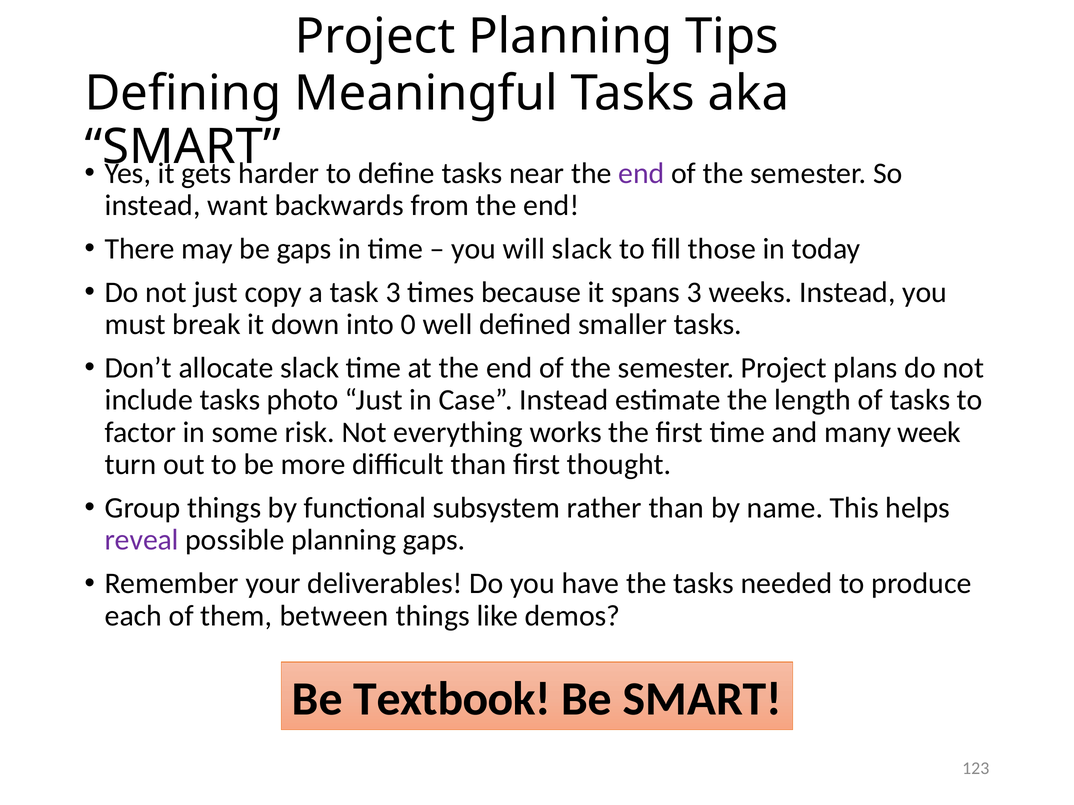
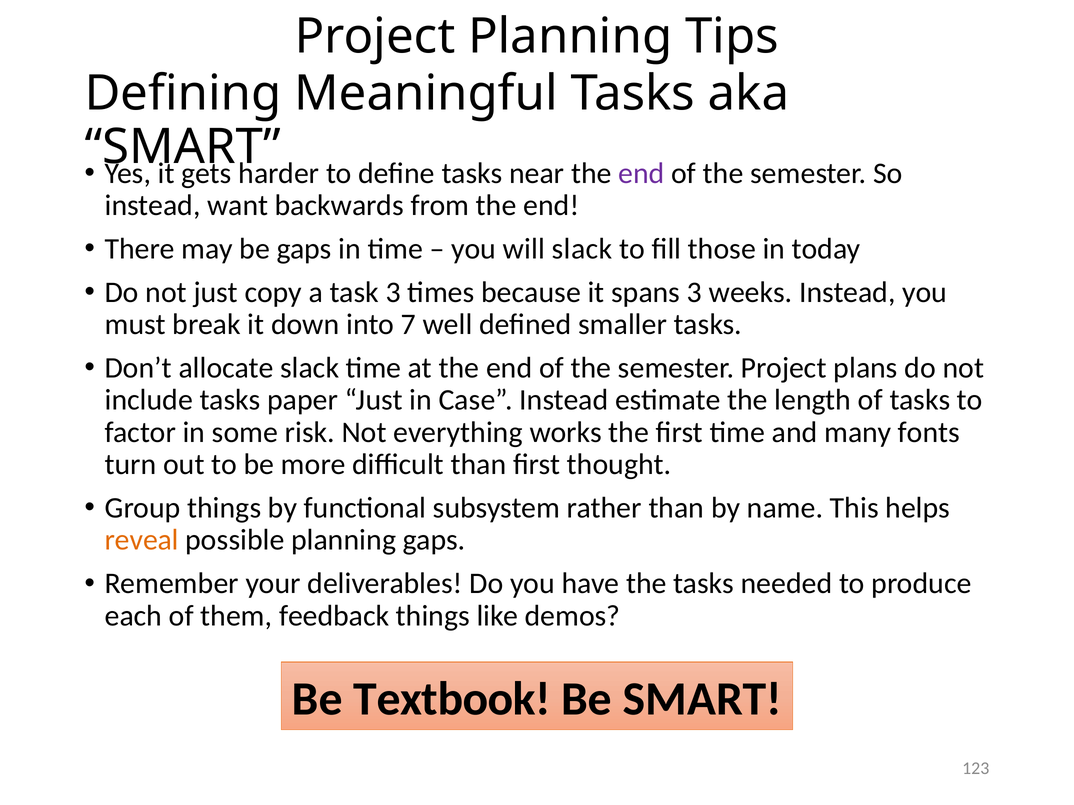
0: 0 -> 7 (408, 325)
photo: photo -> paper (303, 400)
week: week -> fonts (929, 433)
reveal colour: purple -> orange (142, 540)
between: between -> feedback (334, 616)
